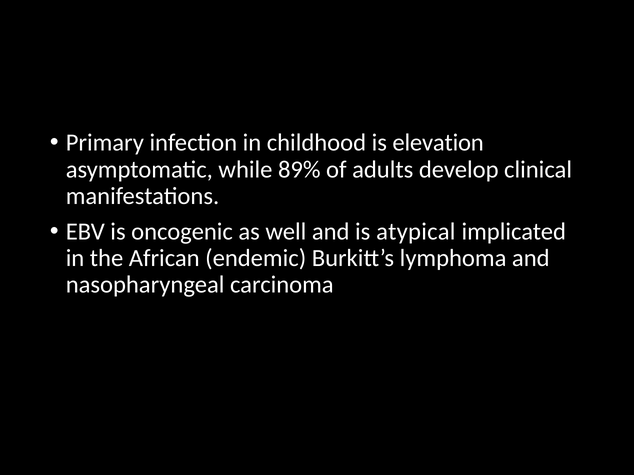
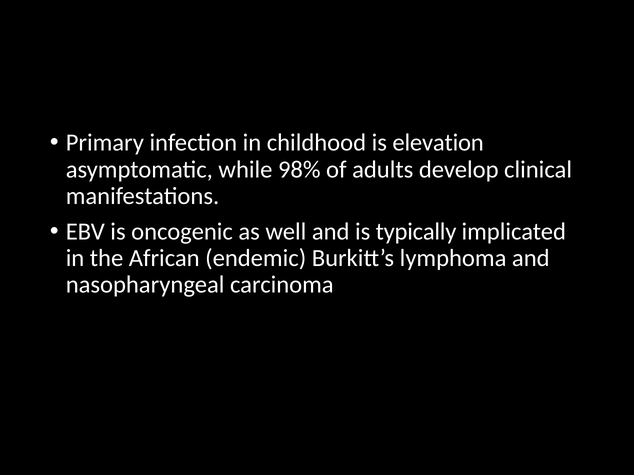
89%: 89% -> 98% (299, 170)
atypical: atypical -> typically (416, 232)
